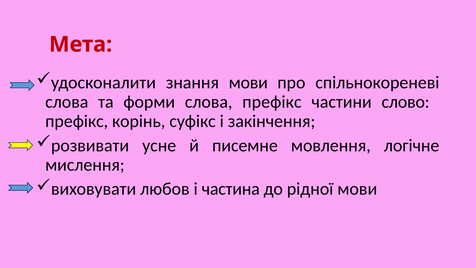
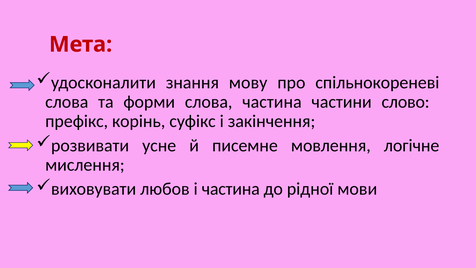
знання мови: мови -> мову (248, 83)
слова префікс: префікс -> частина (272, 102)
